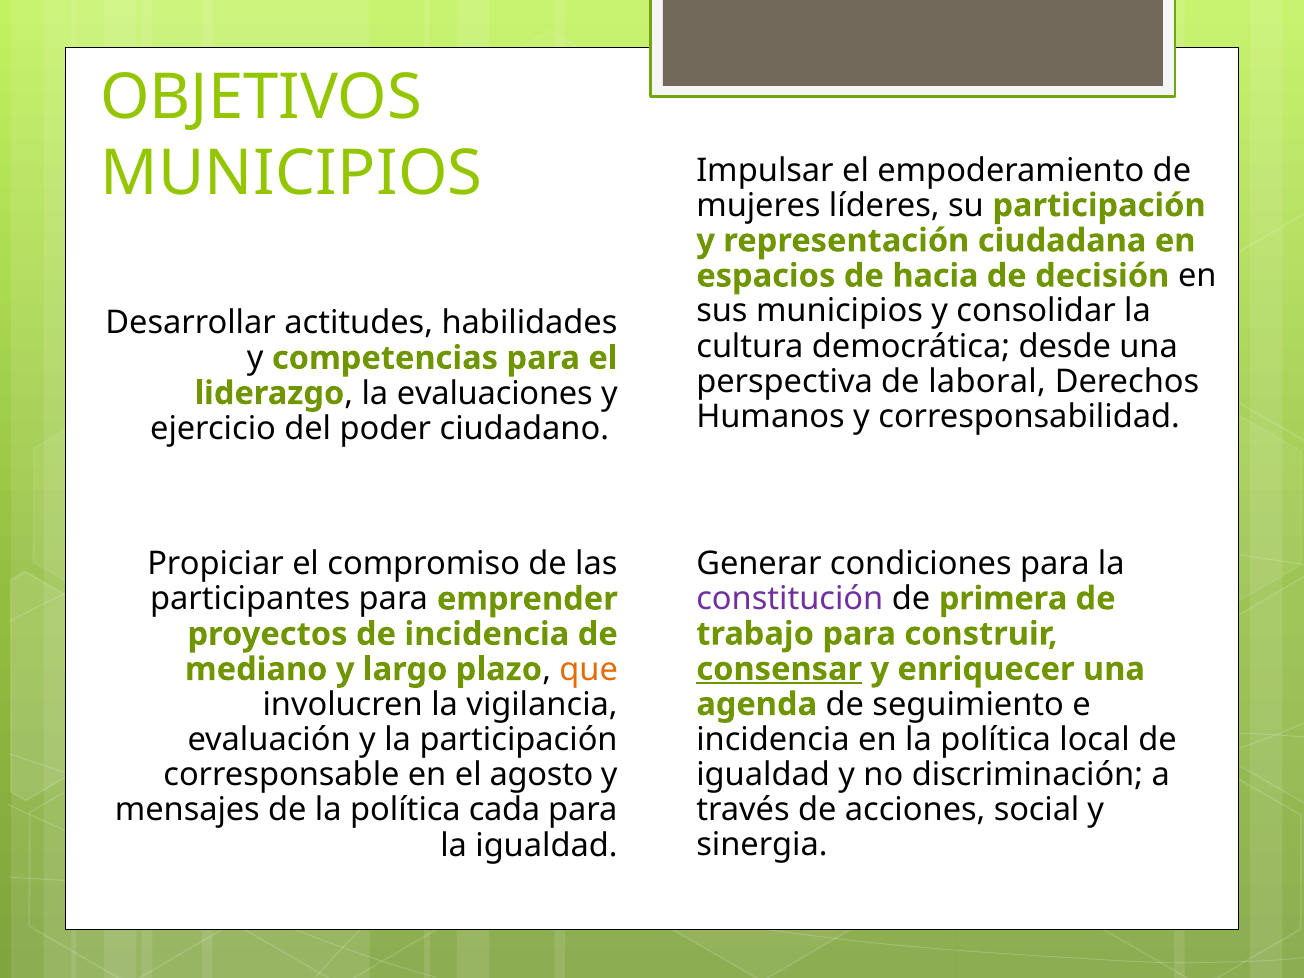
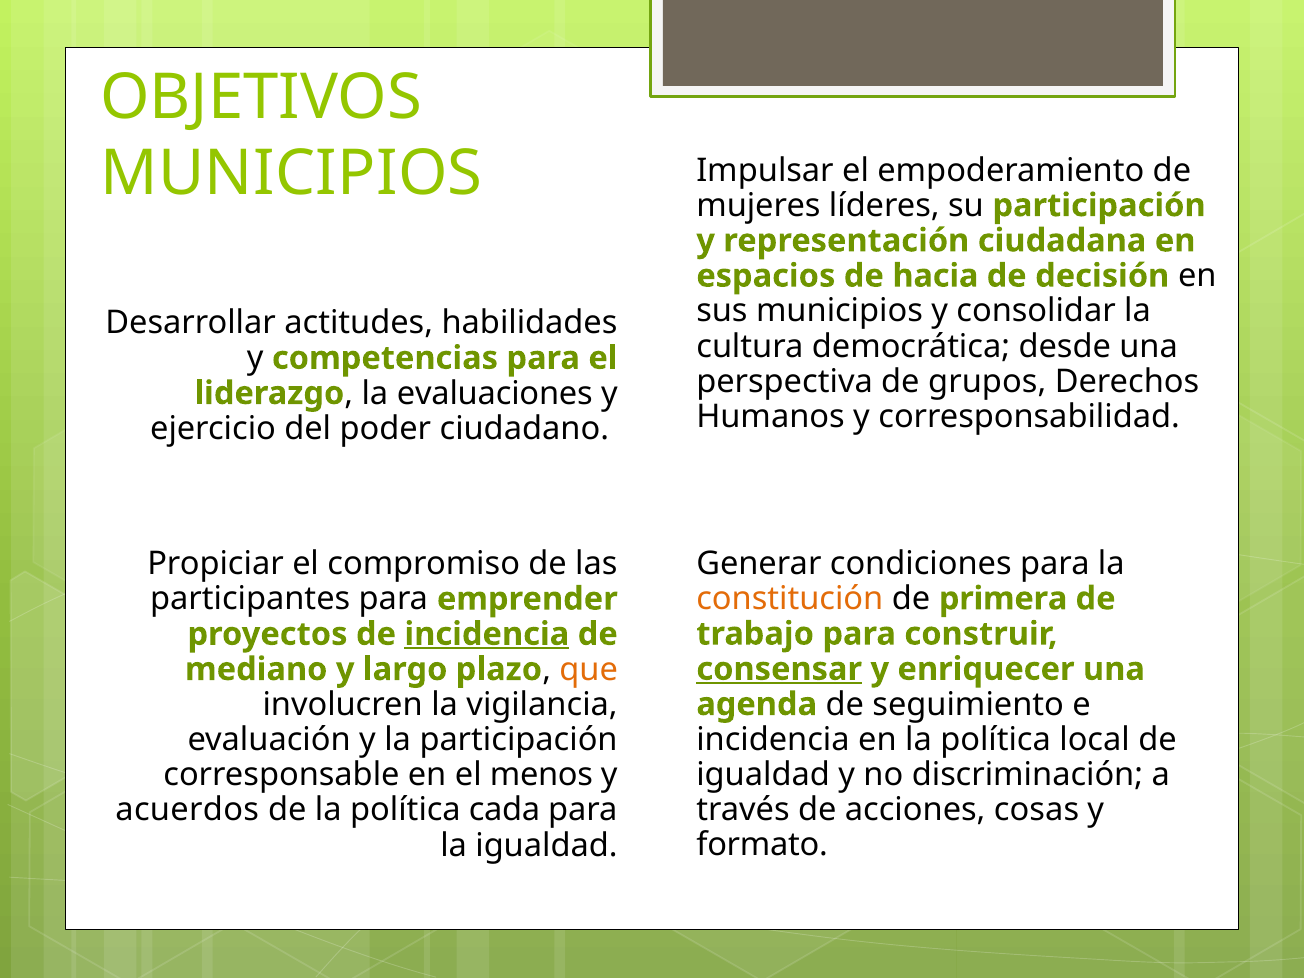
laboral: laboral -> grupos (987, 382)
constitución colour: purple -> orange (790, 599)
incidencia underline: none -> present (487, 634)
agosto: agosto -> menos (541, 775)
social: social -> cosas (1037, 810)
mensajes: mensajes -> acuerdos (187, 810)
sinergia: sinergia -> formato (762, 845)
